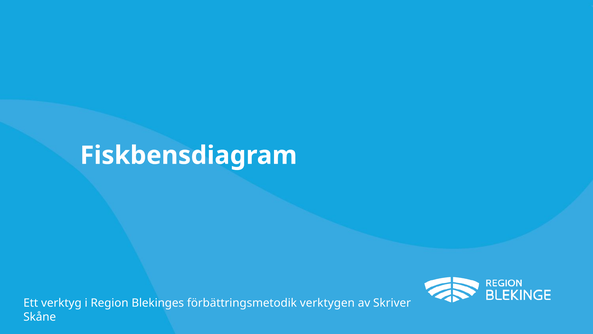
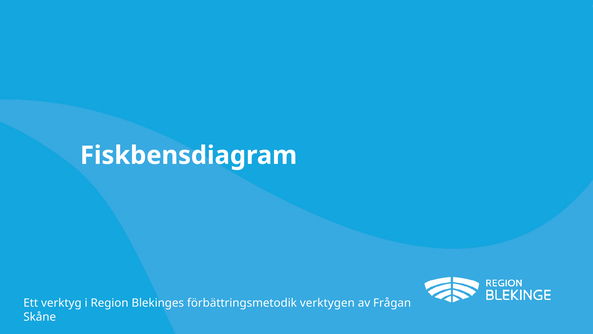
Skriver: Skriver -> Frågan (392, 303)
